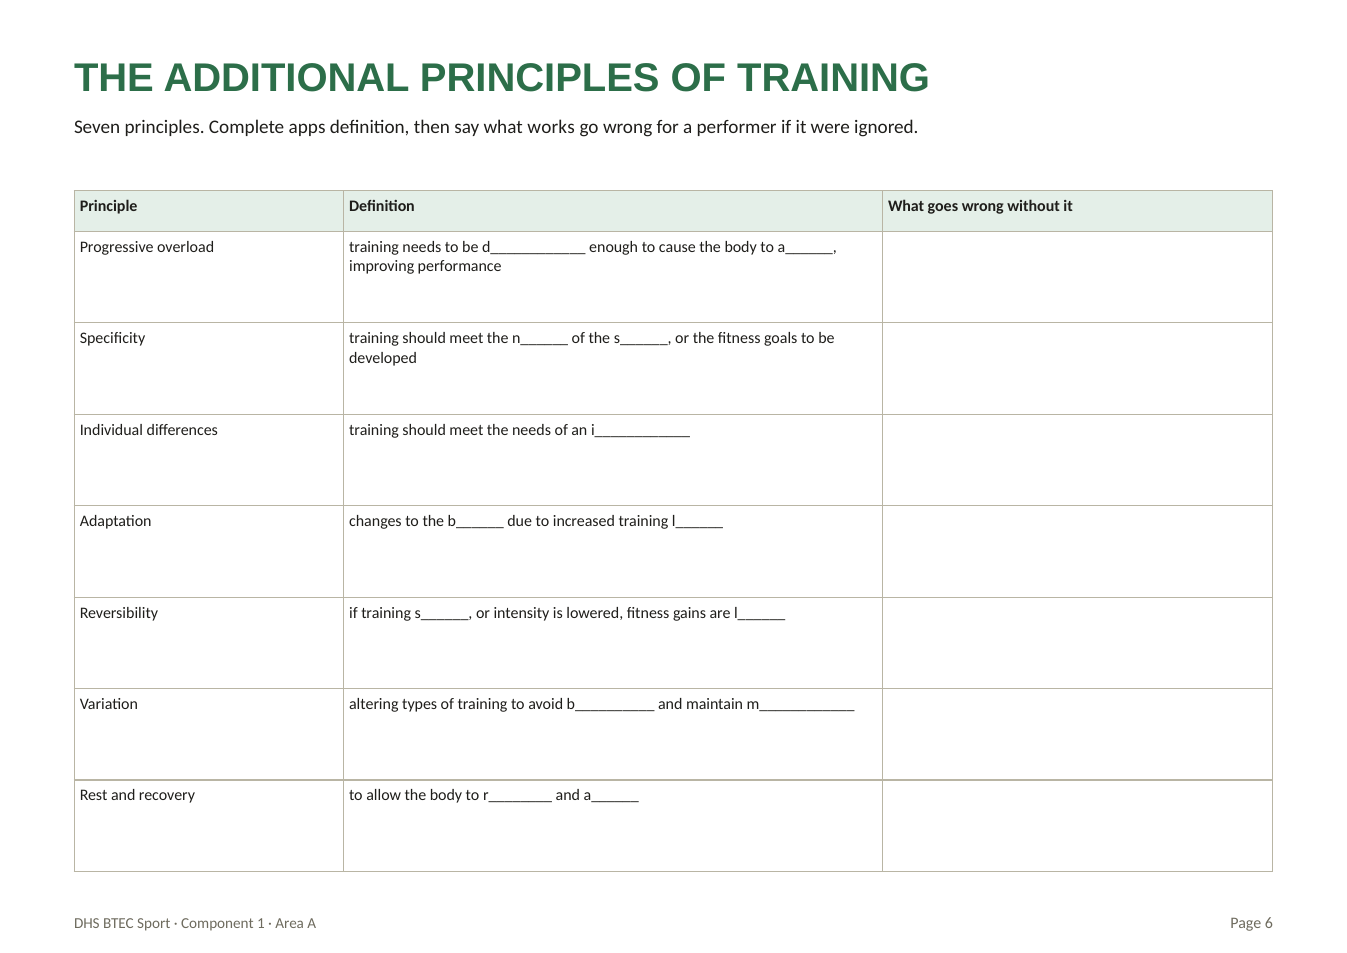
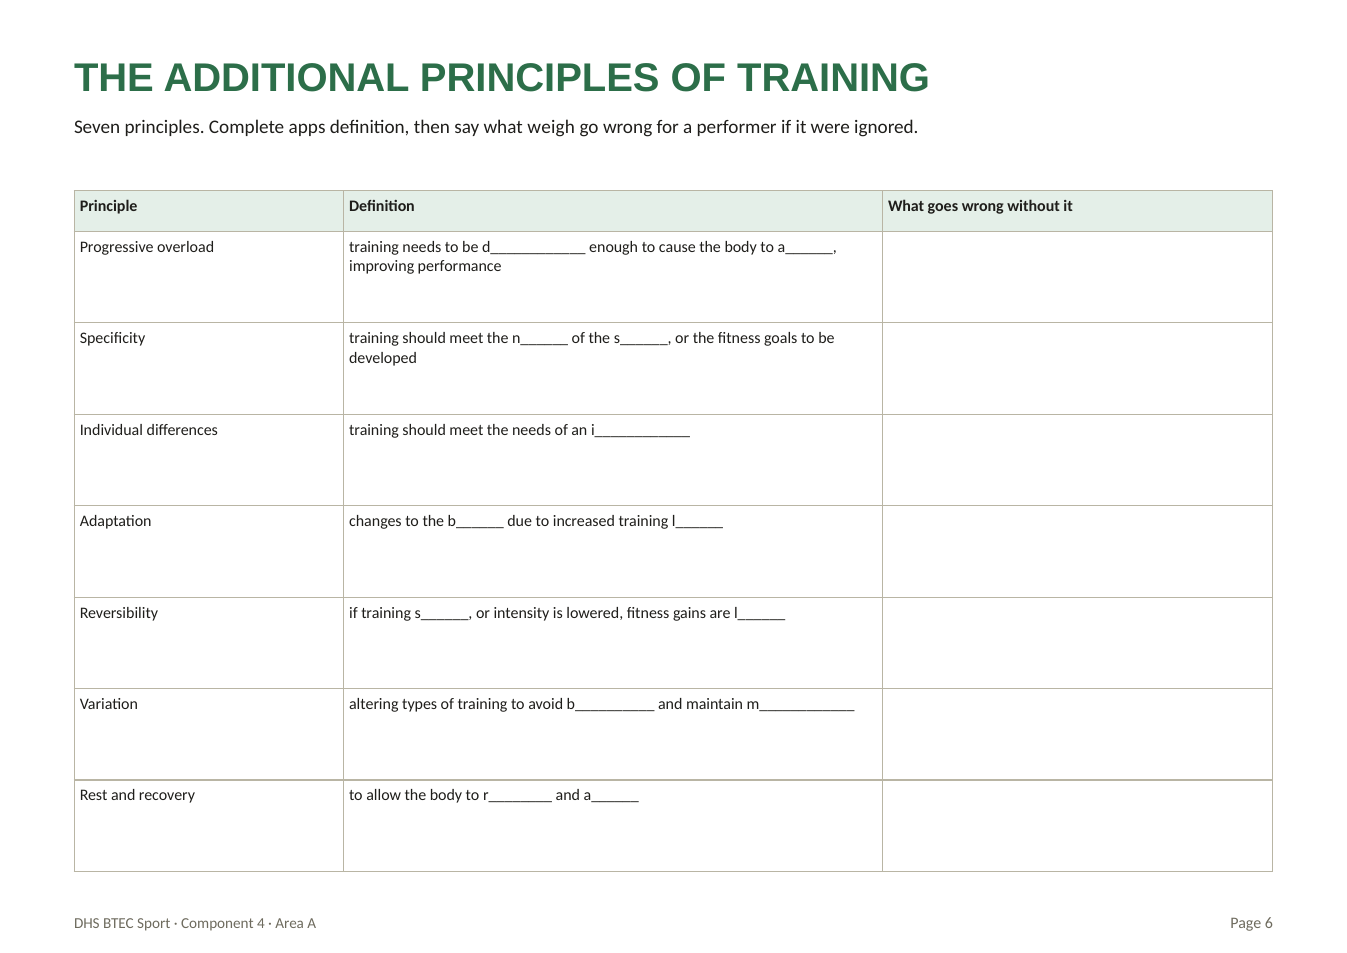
works: works -> weigh (551, 127)
1: 1 -> 4 (261, 923)
